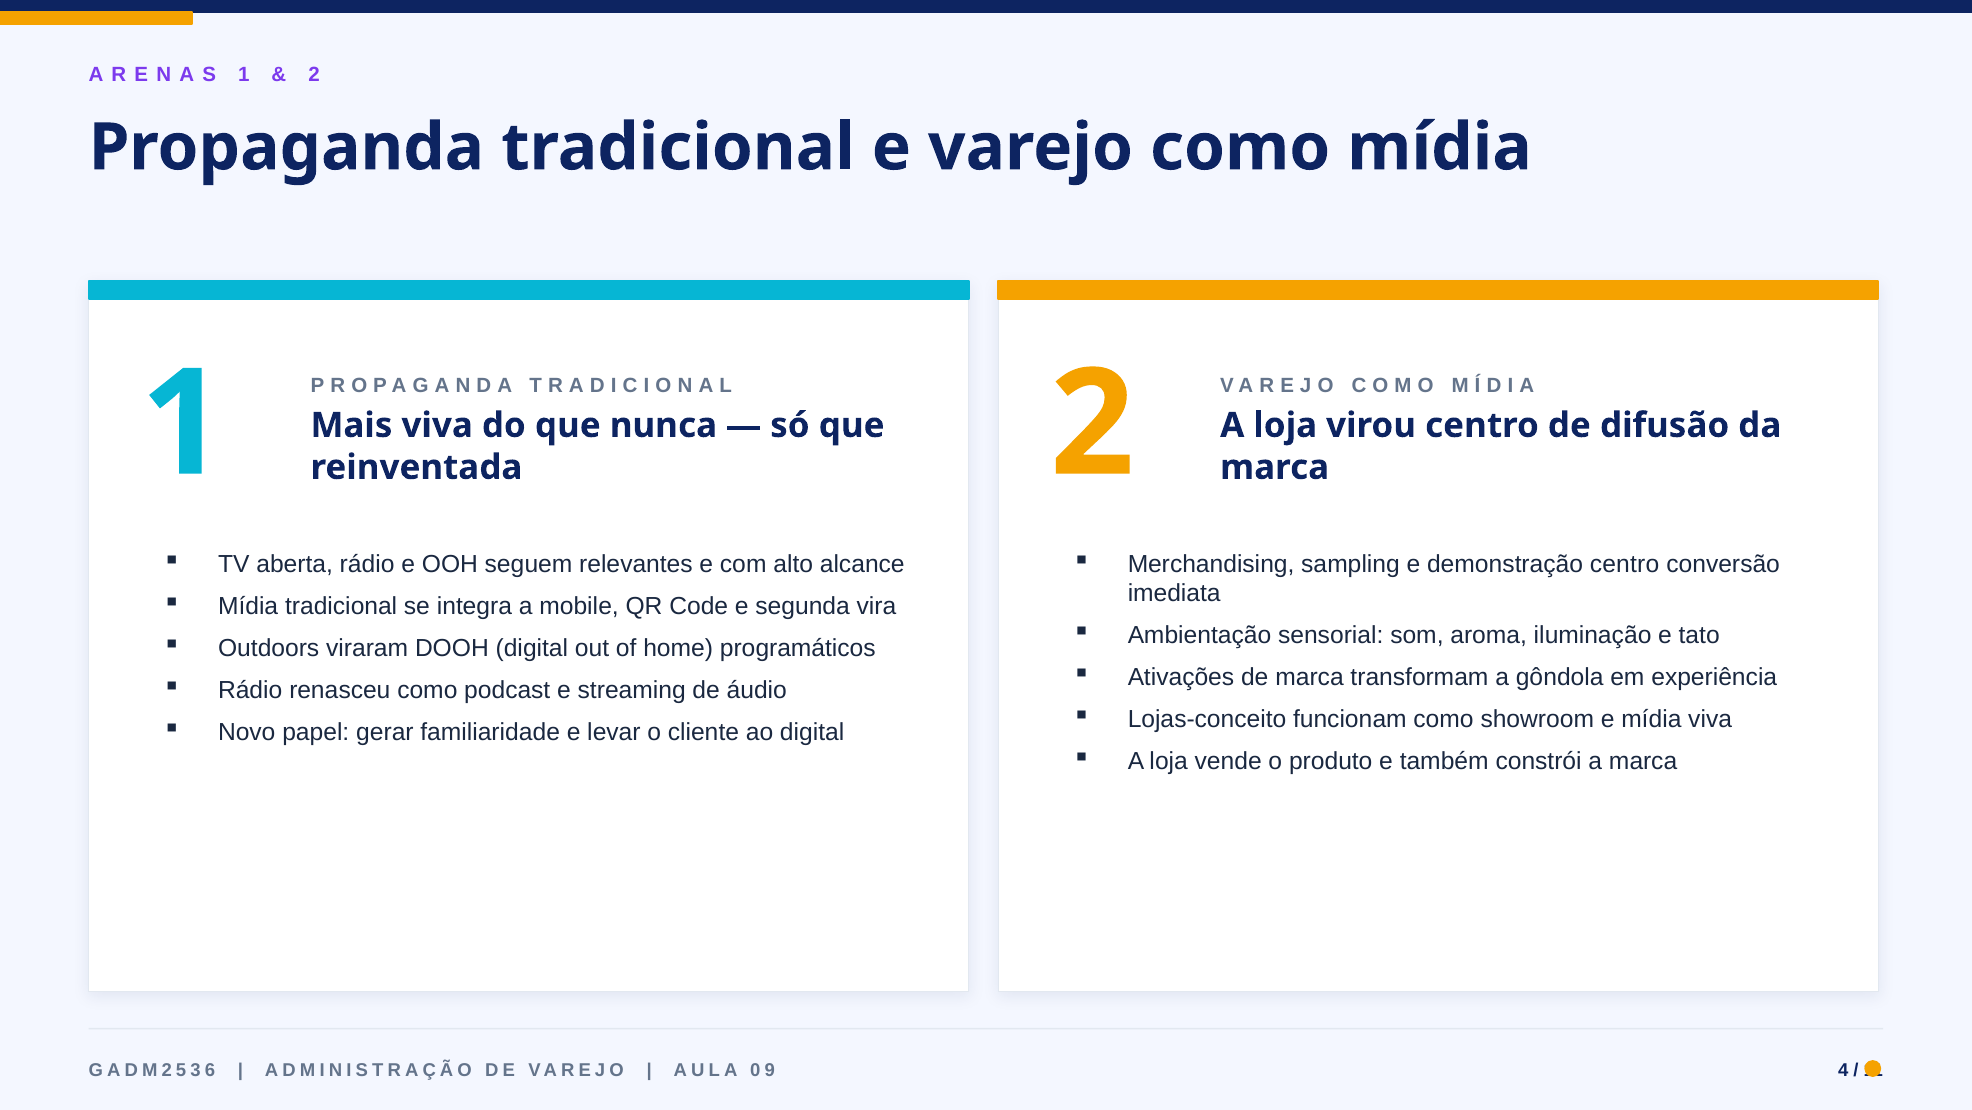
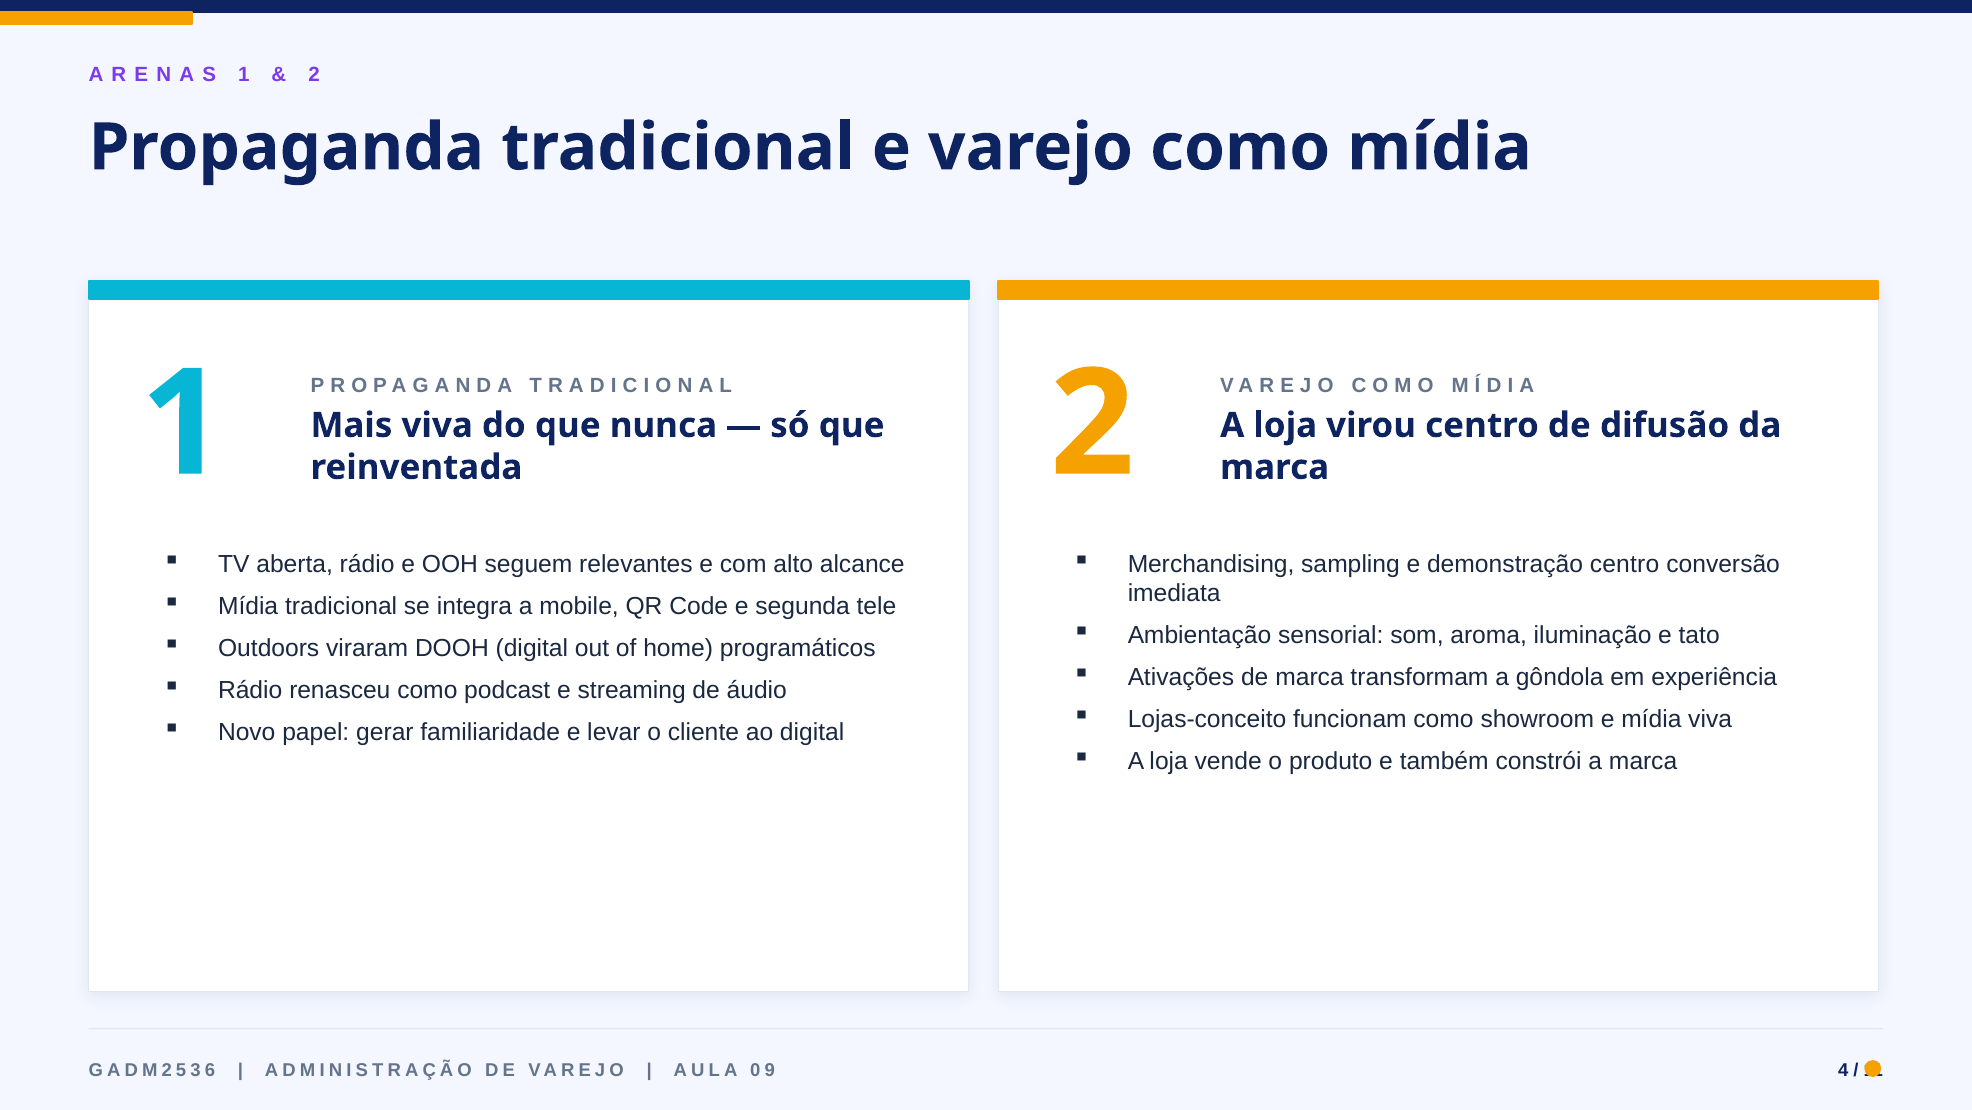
vira: vira -> tele (876, 606)
